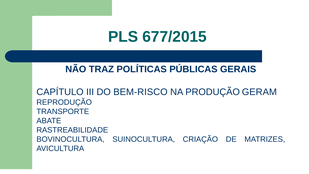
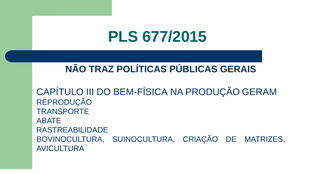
BEM-RISCO: BEM-RISCO -> BEM-FÍSICA (140, 92)
